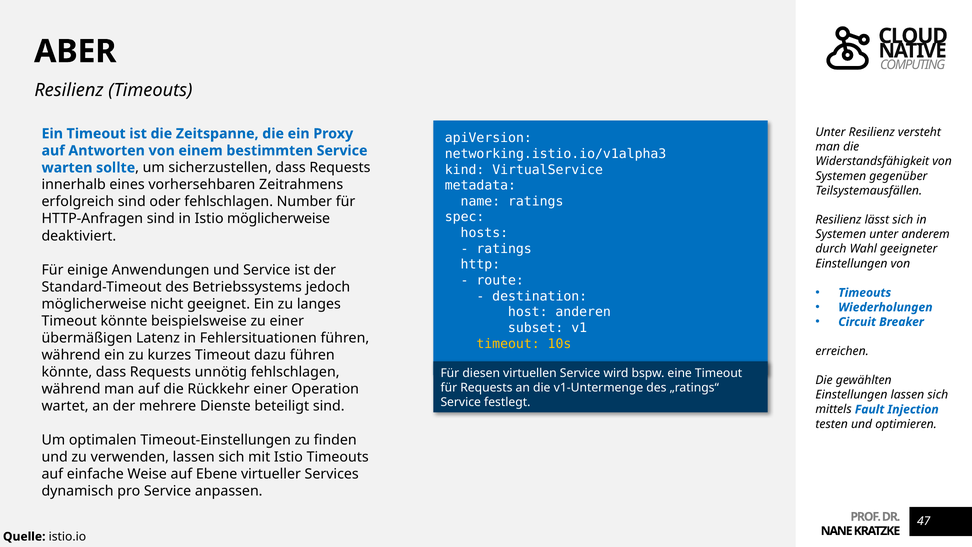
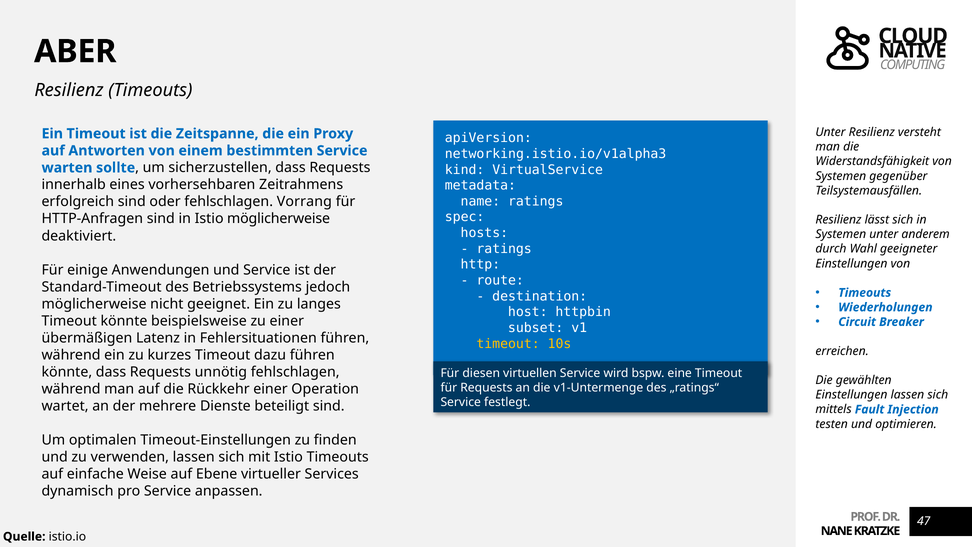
Number: Number -> Vorrang (304, 202)
anderen: anderen -> httpbin (583, 312)
